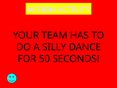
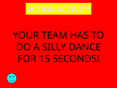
50: 50 -> 15 (44, 59)
